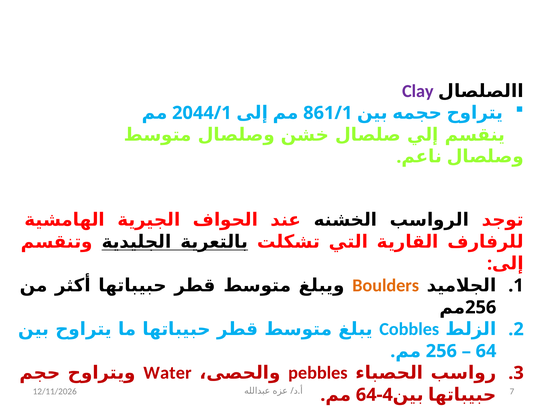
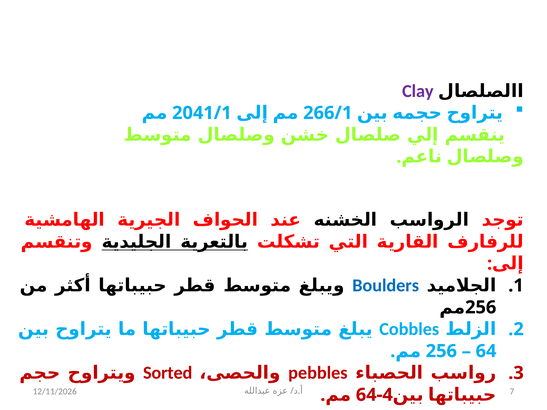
2044/1: 2044/1 -> 2041/1 (202, 113)
861/1: 861/1 -> 266/1 (328, 113)
Boulders colour: orange -> blue (386, 286)
Water: Water -> Sorted (168, 373)
